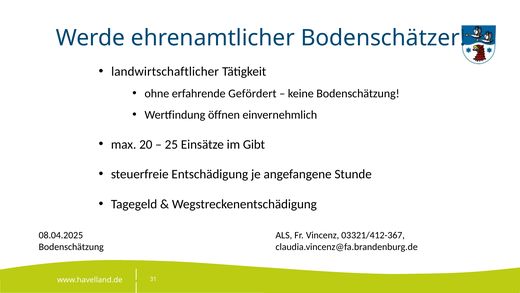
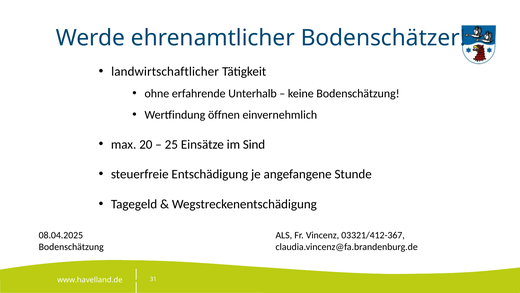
Gefördert: Gefördert -> Unterhalb (252, 93)
Gibt: Gibt -> Sind (254, 144)
